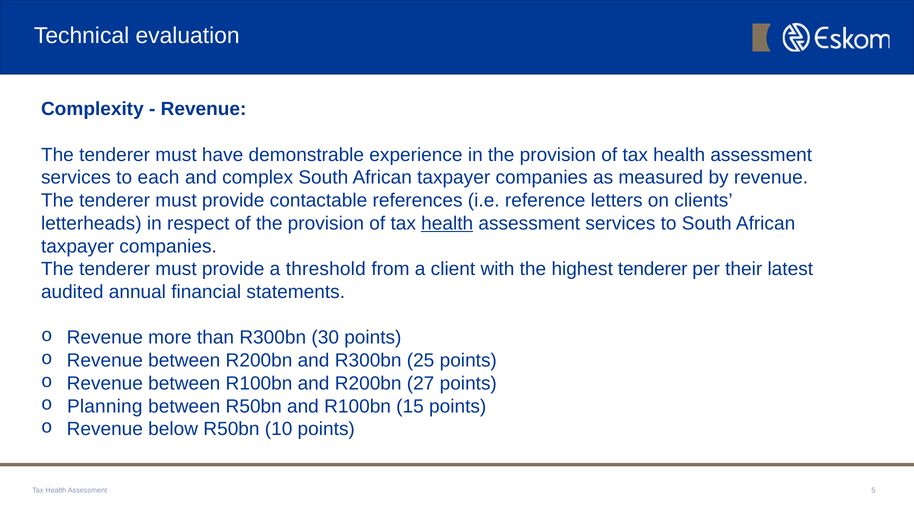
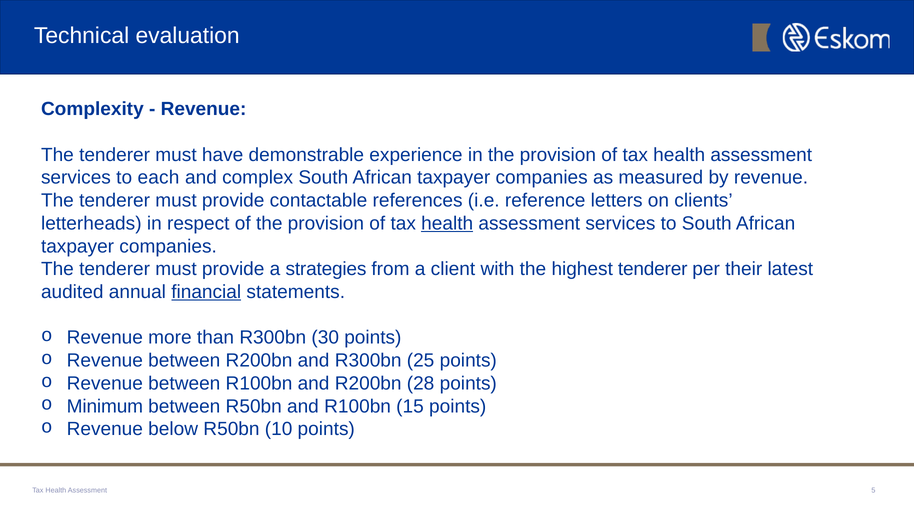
threshold: threshold -> strategies (326, 269)
financial underline: none -> present (206, 292)
27: 27 -> 28 (421, 383)
Planning: Planning -> Minimum (105, 406)
